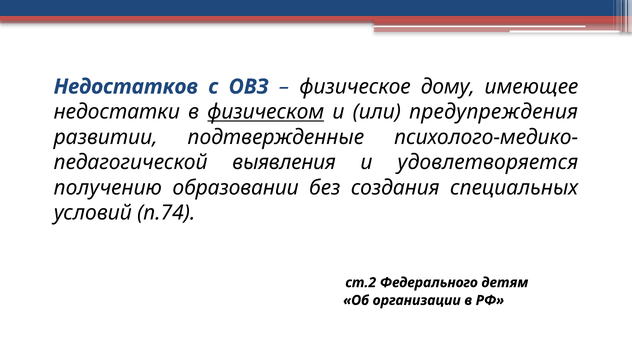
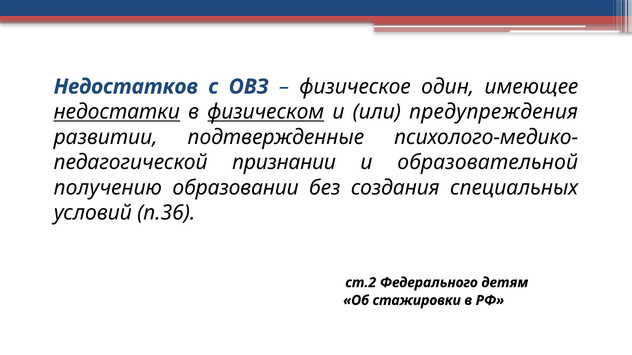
дому: дому -> один (448, 87)
недостатки underline: none -> present (117, 112)
выявления: выявления -> признании (284, 163)
удовлетворяется: удовлетворяется -> образовательной (488, 163)
п.74: п.74 -> п.36 (166, 213)
организации: организации -> стажировки (417, 301)
